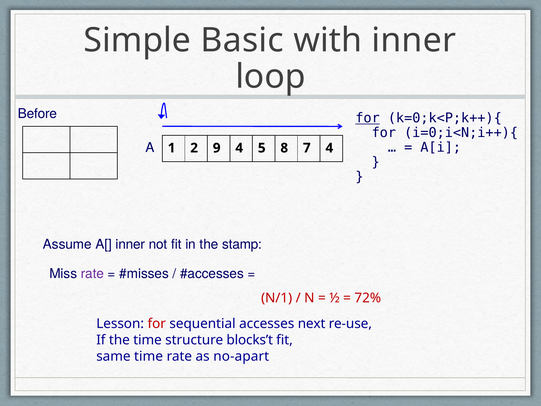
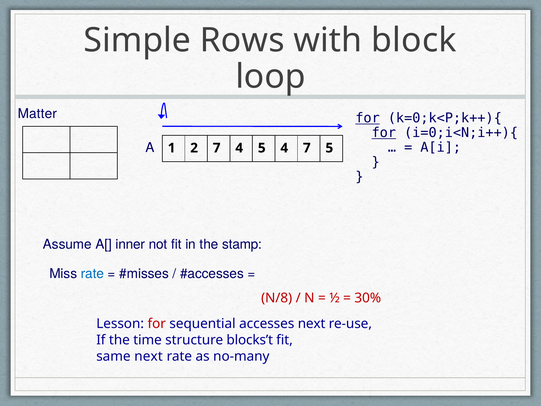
Basic: Basic -> Rows (242, 40)
with inner: inner -> block (414, 40)
Before: Before -> Matter (37, 114)
for underline: none -> present (384, 133)
2 9: 9 -> 7 (217, 148)
5 8: 8 -> 4 (284, 148)
7 4: 4 -> 5 (329, 148)
rate colour: purple -> blue (92, 274)
N/1: N/1 -> N/8 (277, 298)
72%: 72% -> 30% (368, 298)
same time: time -> next (149, 356)
no-apart: no-apart -> no-many (241, 356)
